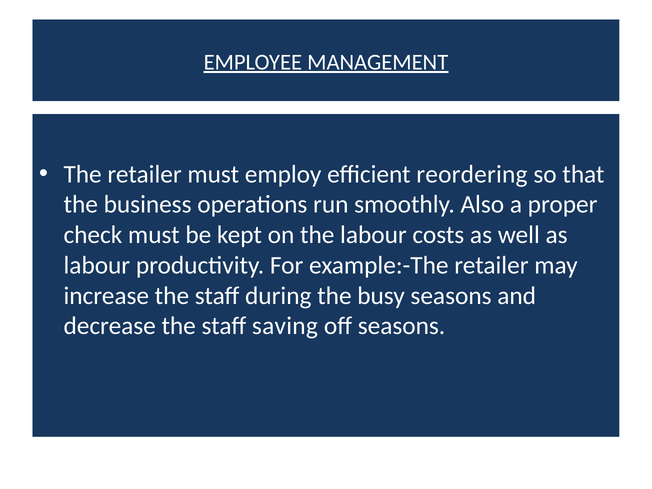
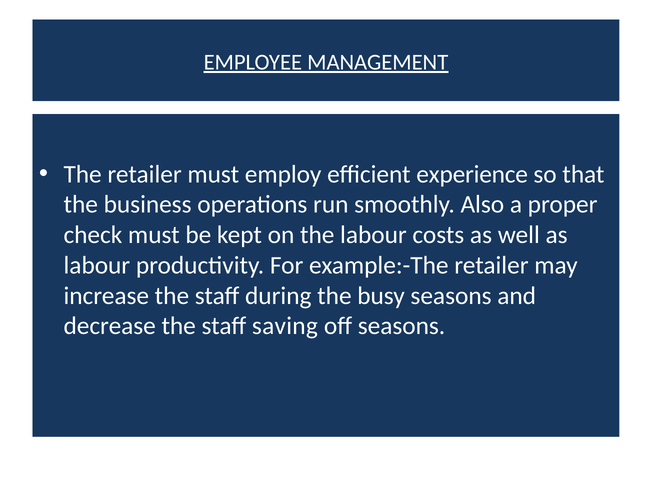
reordering: reordering -> experience (472, 174)
